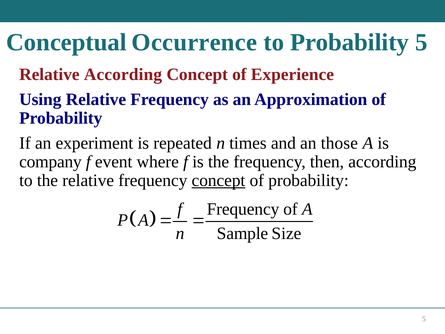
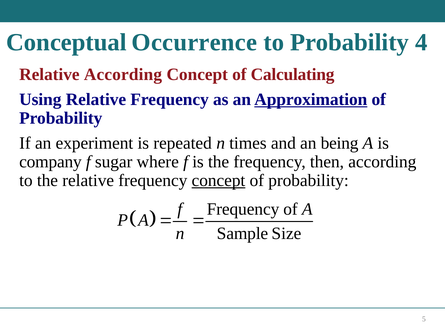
Probability 5: 5 -> 4 (421, 42)
Experience: Experience -> Calculating (293, 74)
Approximation underline: none -> present (311, 99)
those: those -> being (340, 143)
event: event -> sugar (114, 162)
